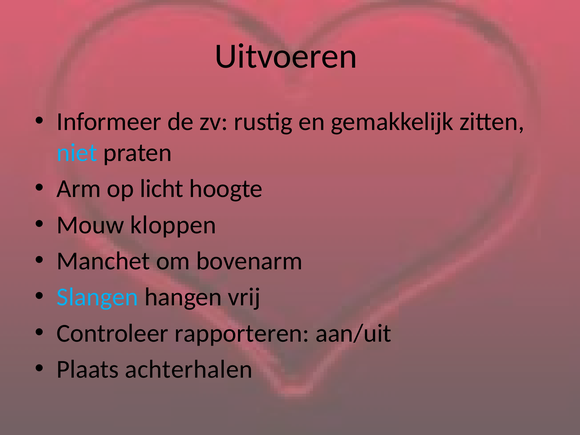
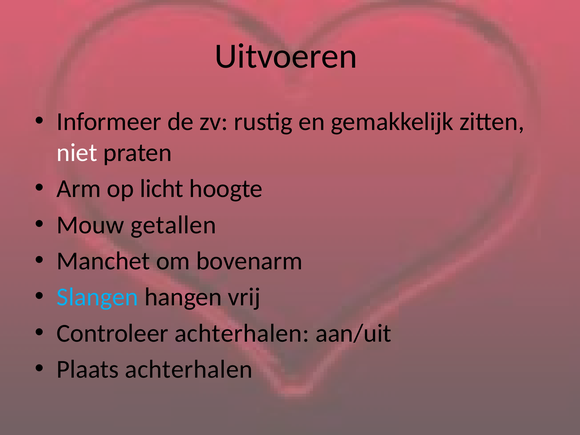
niet colour: light blue -> white (77, 153)
kloppen: kloppen -> getallen (173, 225)
Controleer rapporteren: rapporteren -> achterhalen (242, 333)
